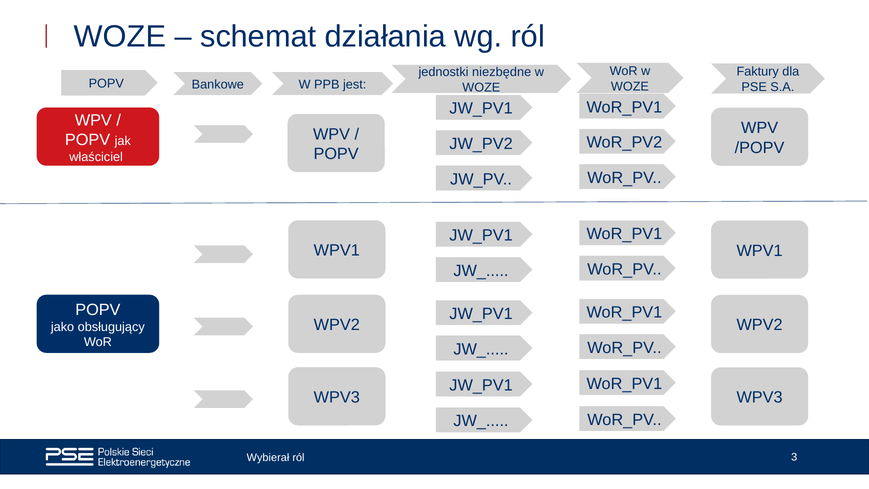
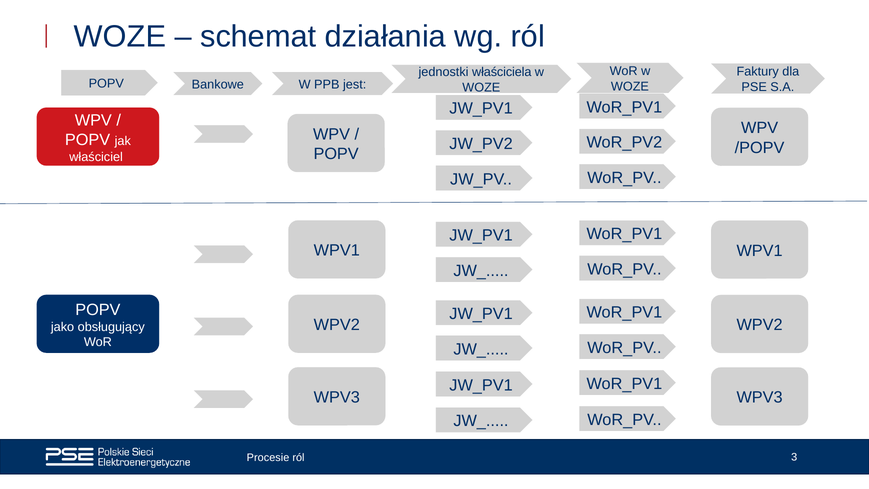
niezbędne: niezbędne -> właściciela (502, 72)
Wybierał: Wybierał -> Procesie (268, 457)
